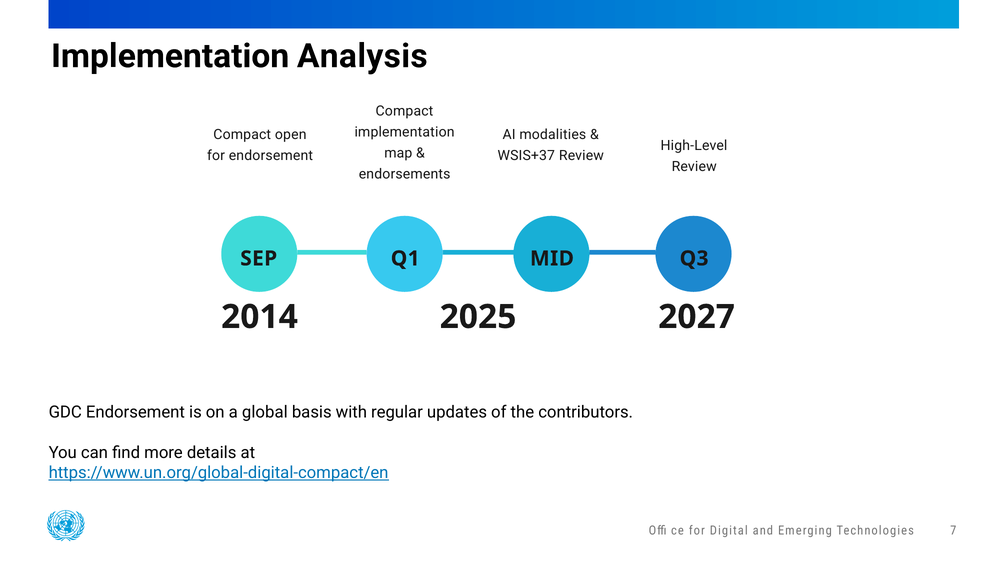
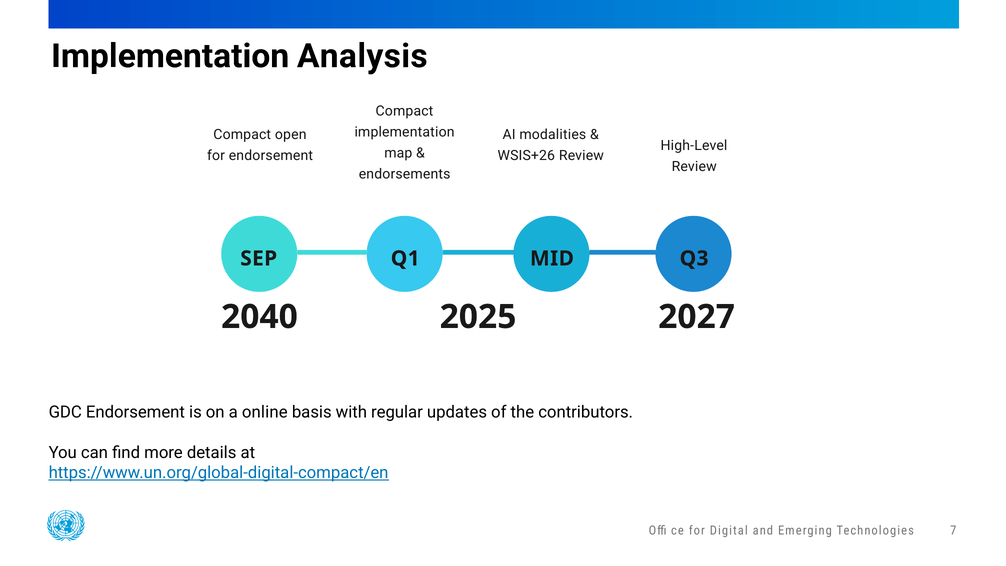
WSIS+37: WSIS+37 -> WSIS+26 (526, 156)
2014: 2014 -> 2040 (259, 317)
global: global -> online (265, 412)
